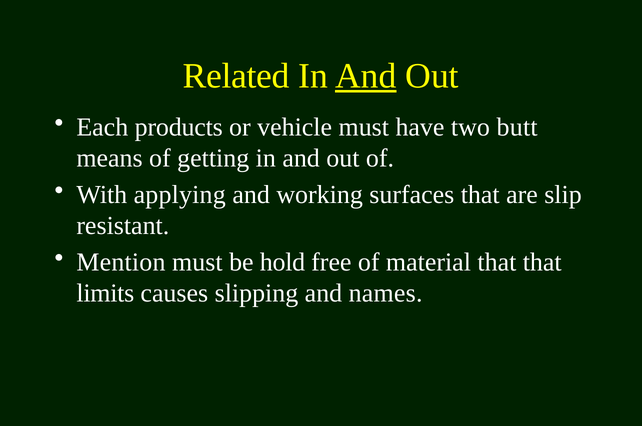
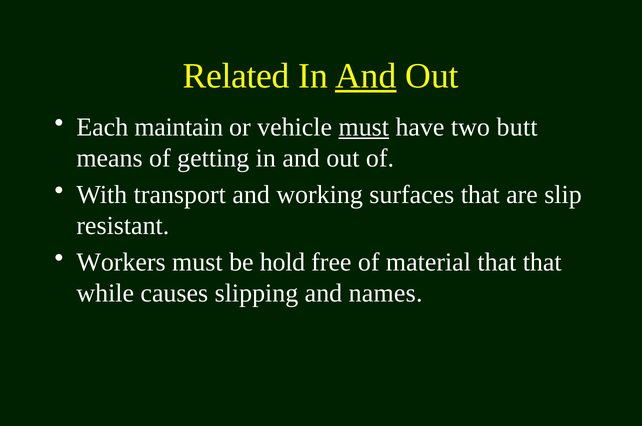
products: products -> maintain (179, 127)
must underline: none -> present (364, 127)
applying: applying -> transport (180, 195)
Mention: Mention -> Workers (121, 262)
limits: limits -> while (105, 293)
